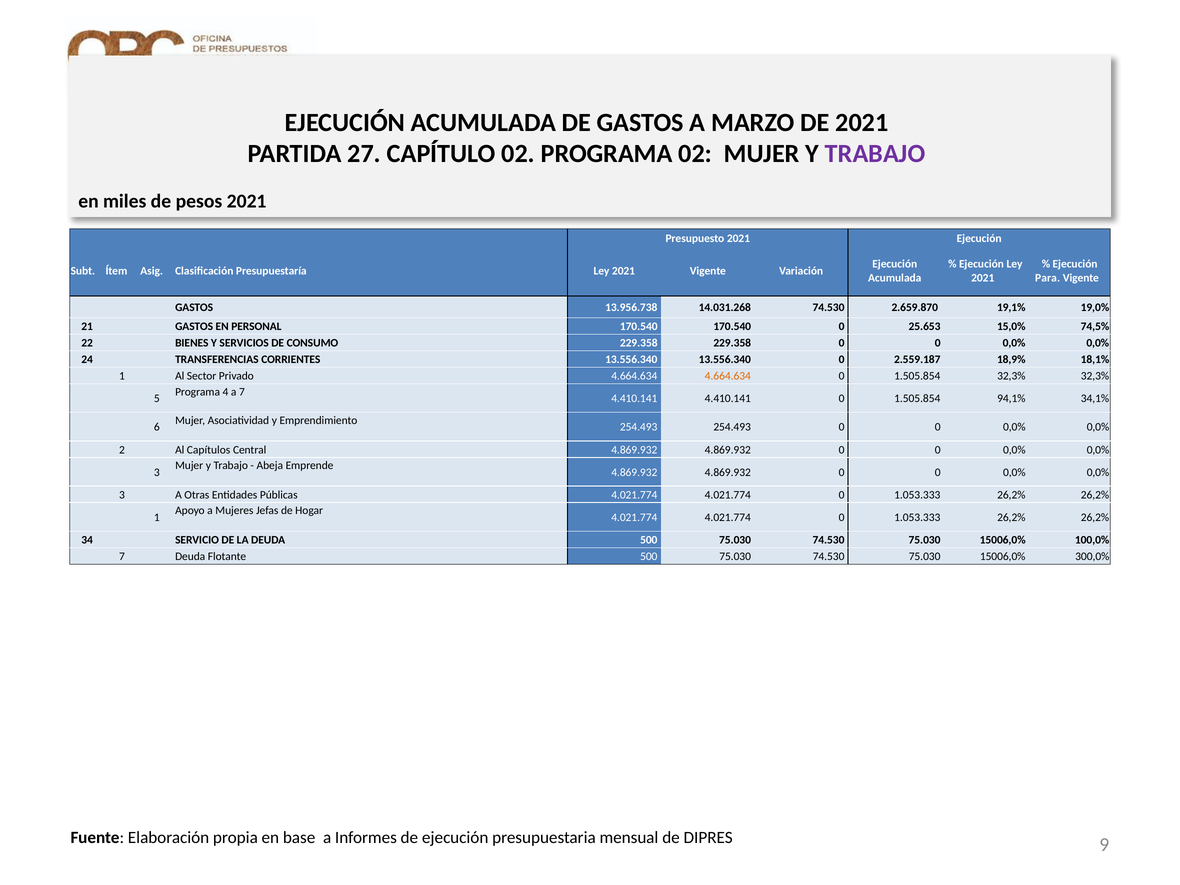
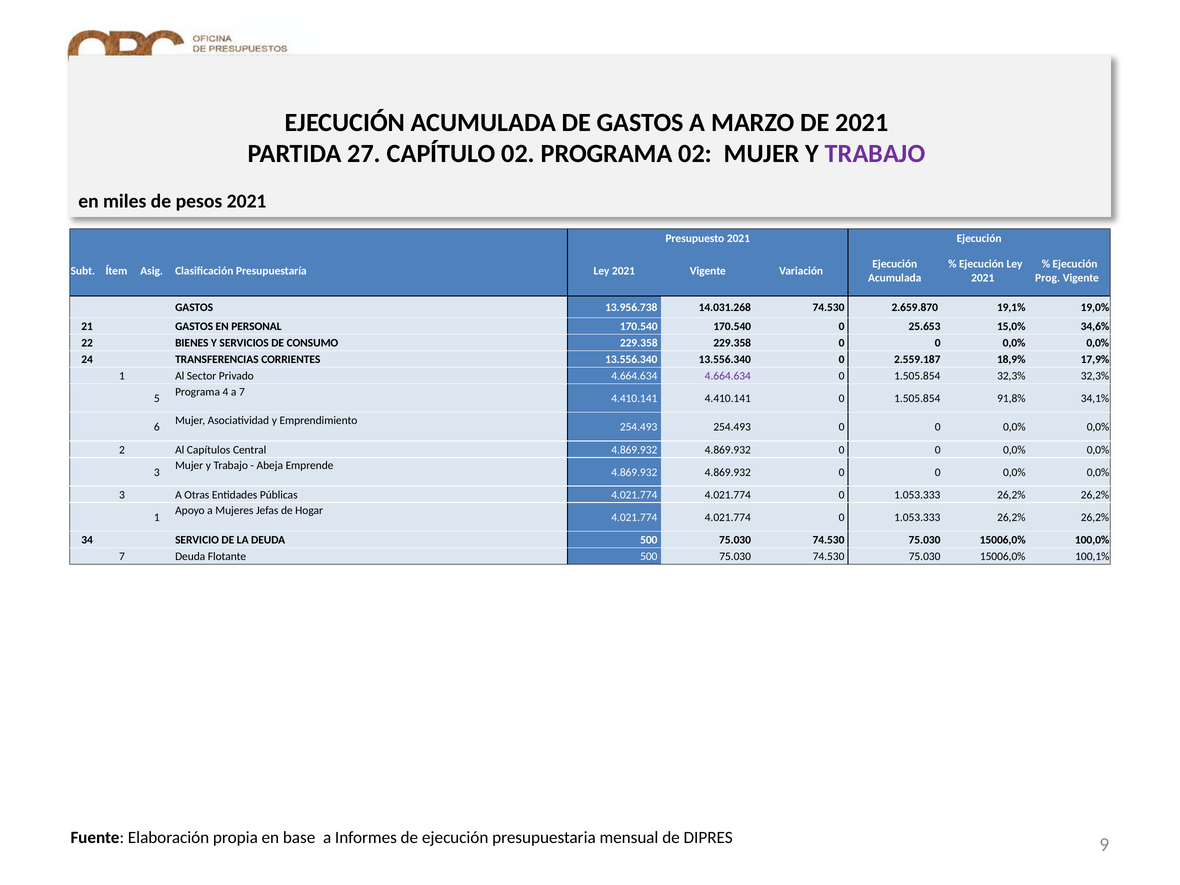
Para: Para -> Prog (1048, 278)
74,5%: 74,5% -> 34,6% (1095, 326)
18,1%: 18,1% -> 17,9% (1095, 360)
4.664.634 colour: orange -> purple (728, 376)
94,1%: 94,1% -> 91,8% (1011, 399)
300,0%: 300,0% -> 100,1% (1092, 556)
